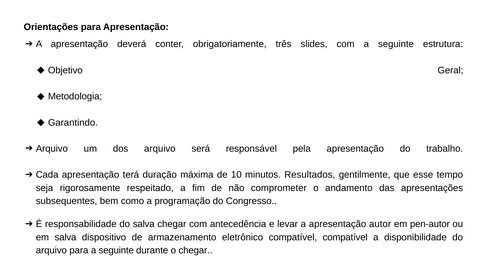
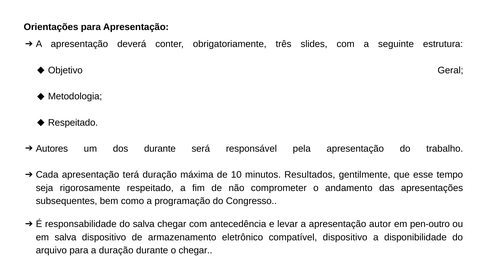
Garantindo: Garantindo -> Respeitado (73, 123)
Arquivo: Arquivo -> Autores (52, 149)
dos arquivo: arquivo -> durante (160, 149)
pen-autor: pen-autor -> pen-outro (430, 224)
compatível compatível: compatível -> dispositivo (345, 237)
para a seguinte: seguinte -> duração (116, 250)
